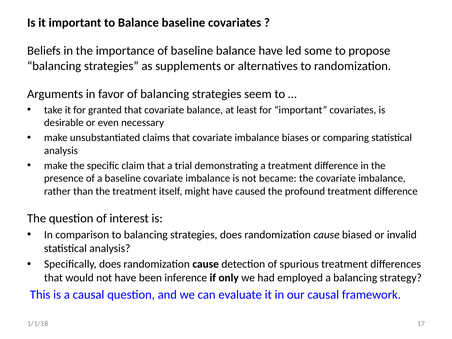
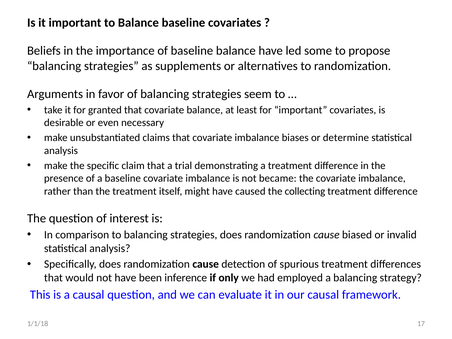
comparing: comparing -> determine (346, 138)
profound: profound -> collecting (305, 191)
